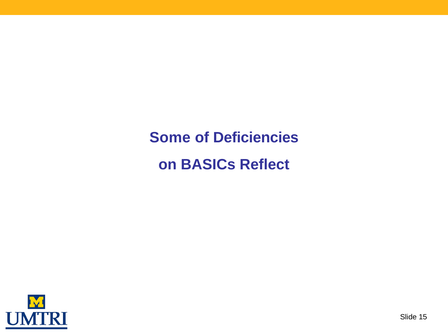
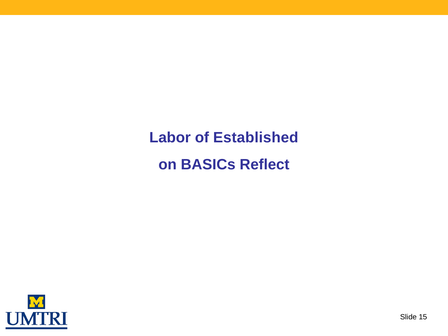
Some: Some -> Labor (170, 138)
Deficiencies: Deficiencies -> Established (256, 138)
